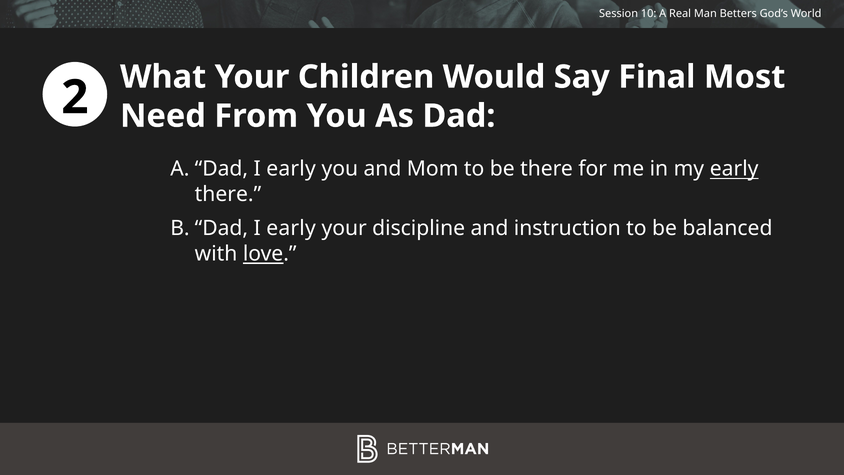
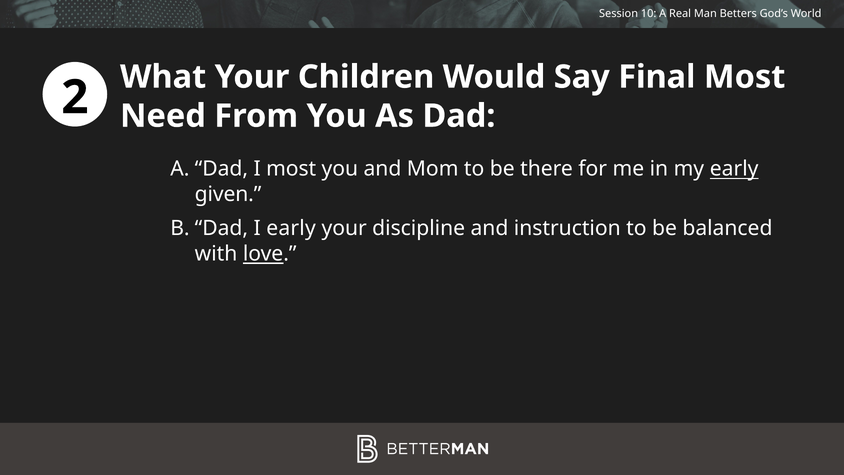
early: early -> most (291, 169)
there: there -> given (228, 194)
